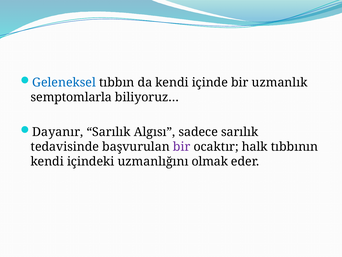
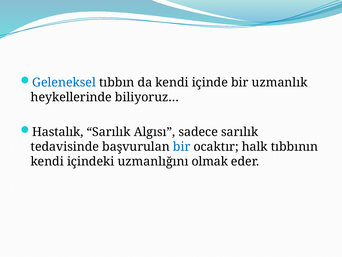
semptomlarla: semptomlarla -> heykellerinde (71, 97)
Dayanır: Dayanır -> Hastalık (58, 132)
bir colour: purple -> blue (182, 147)
